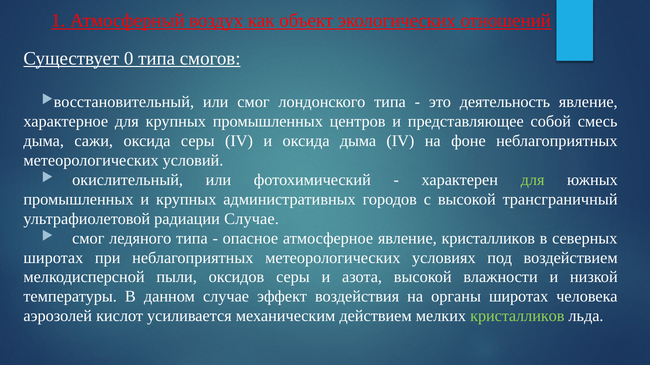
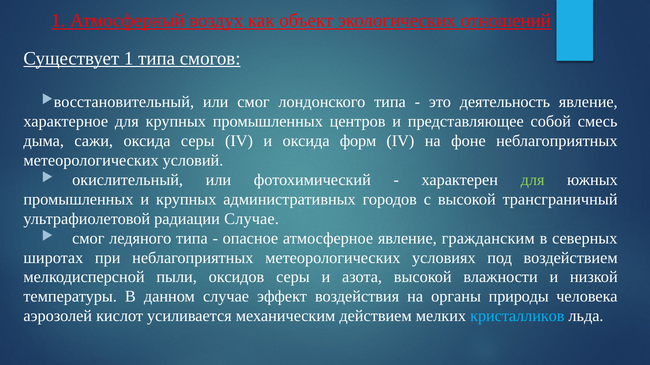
Существует 0: 0 -> 1 (129, 58)
оксида дыма: дыма -> форм (358, 141)
явление кристалликов: кристалликов -> гражданским (488, 239)
органы широтах: широтах -> природы (519, 297)
кристалликов colour: light green -> light blue (517, 317)
